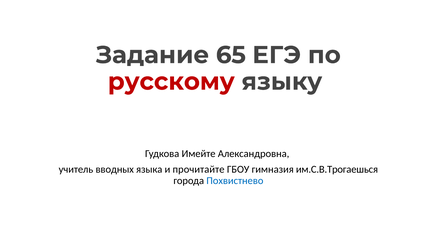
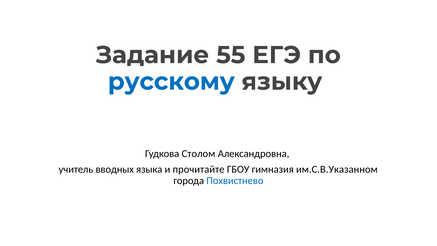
65: 65 -> 55 (231, 55)
русскому colour: red -> blue (171, 82)
Имейте: Имейте -> Столом (199, 153)
им.С.В.Трогаешься: им.С.В.Трогаешься -> им.С.В.Указанном (337, 169)
